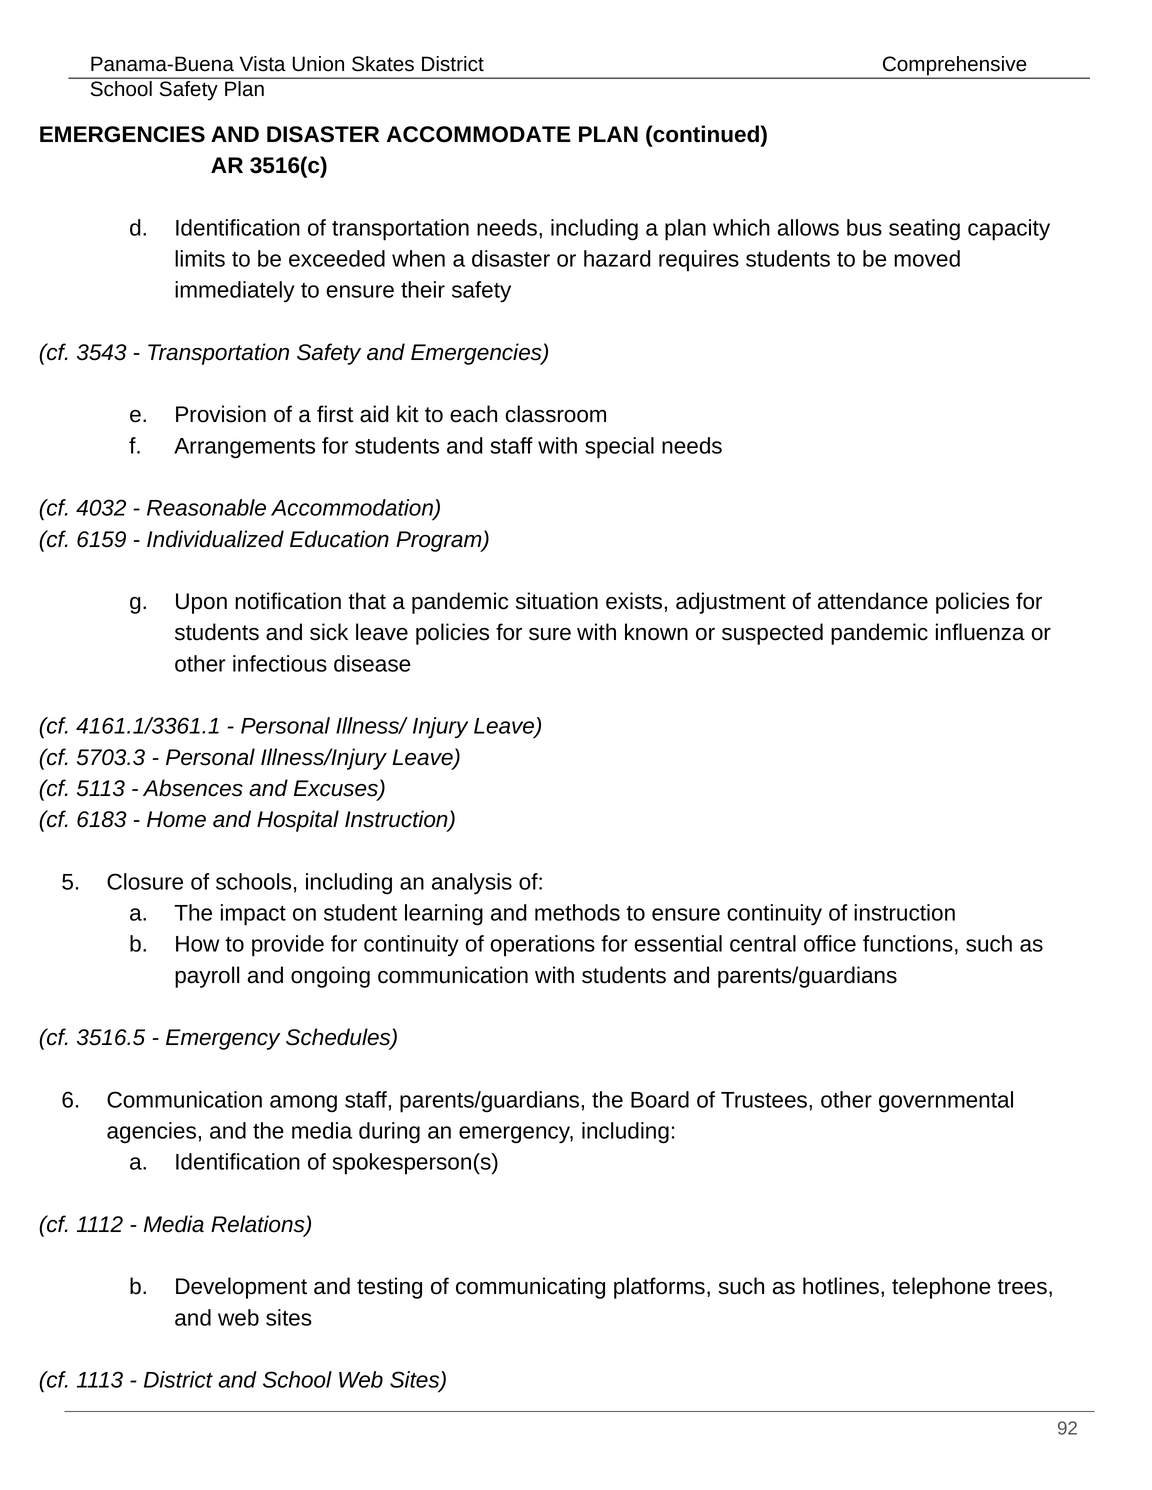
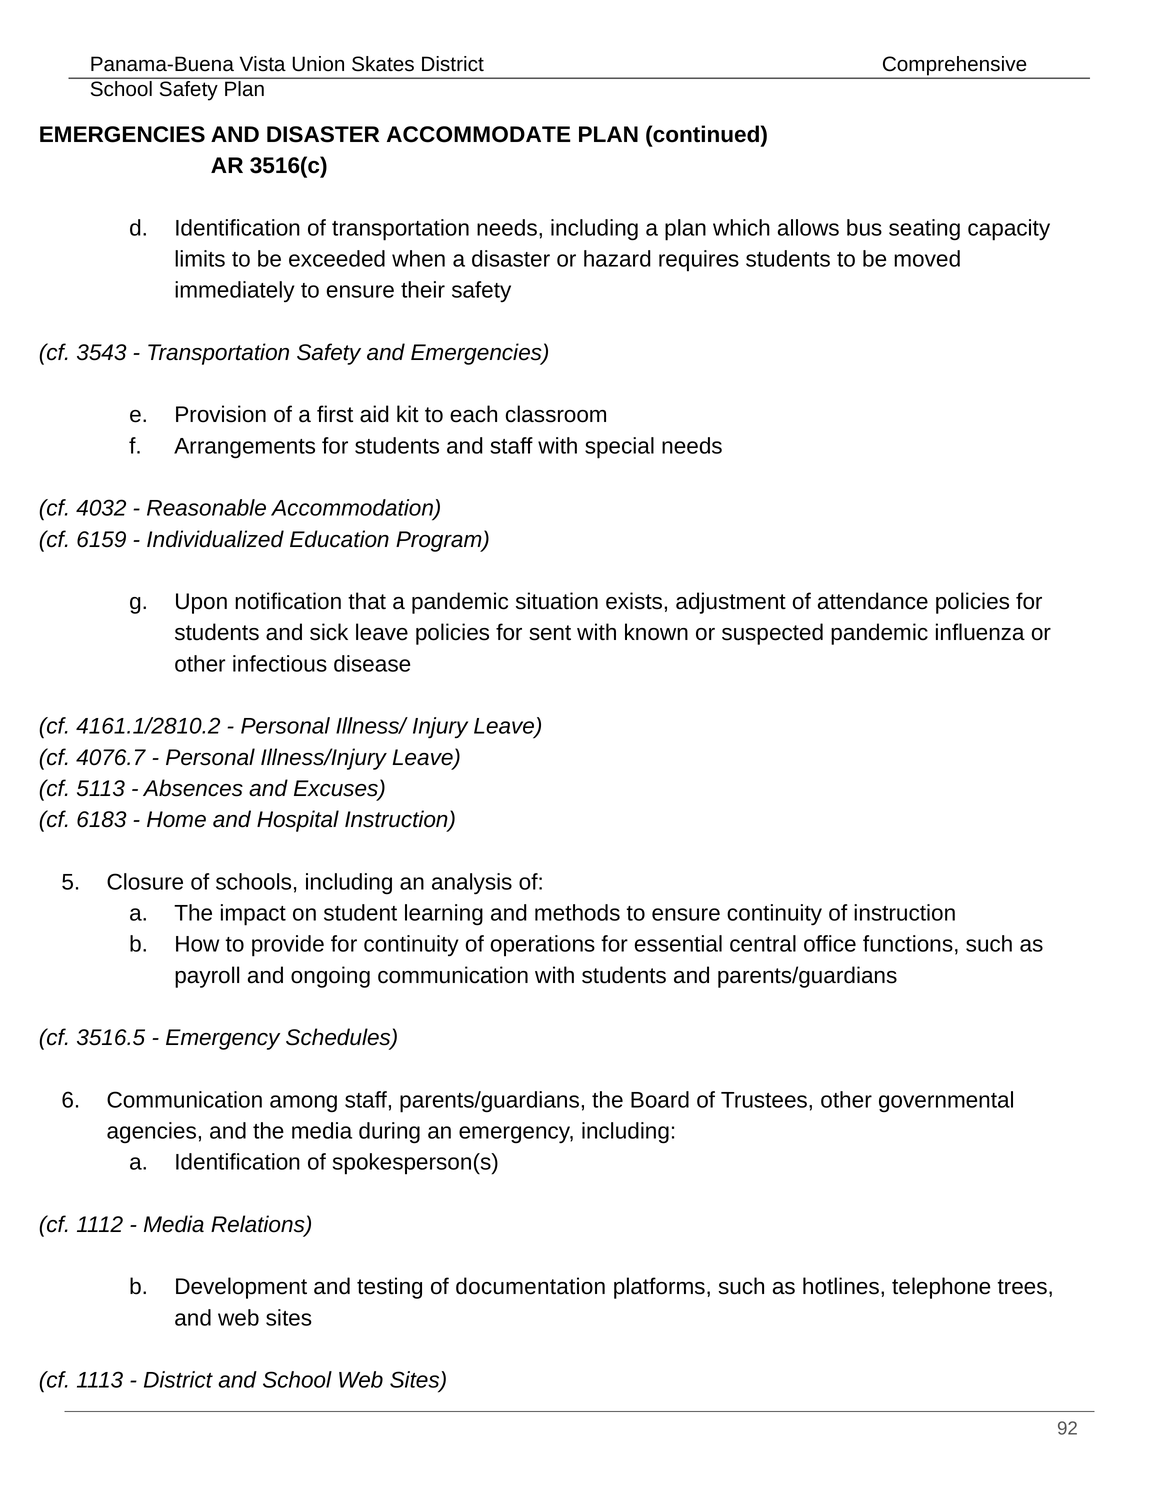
sure: sure -> sent (550, 633)
4161.1/3361.1: 4161.1/3361.1 -> 4161.1/2810.2 (148, 727)
5703.3: 5703.3 -> 4076.7 (111, 758)
communicating: communicating -> documentation (531, 1288)
